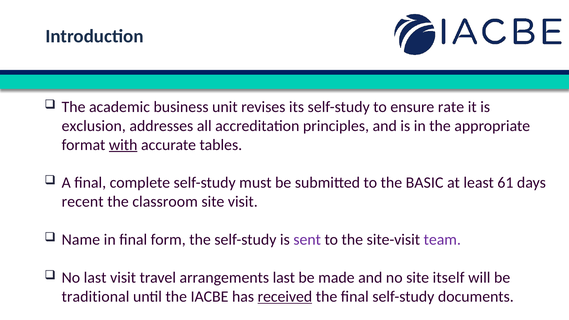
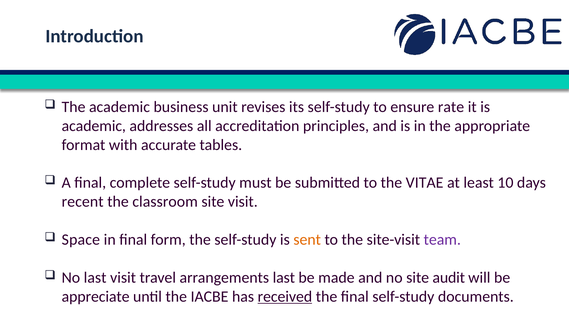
exclusion: exclusion -> academic (94, 126)
with underline: present -> none (123, 145)
BASIC: BASIC -> VITAE (425, 183)
61: 61 -> 10 (505, 183)
Name: Name -> Space (81, 240)
sent colour: purple -> orange (307, 240)
itself: itself -> audit (449, 278)
traditional: traditional -> appreciate (96, 297)
